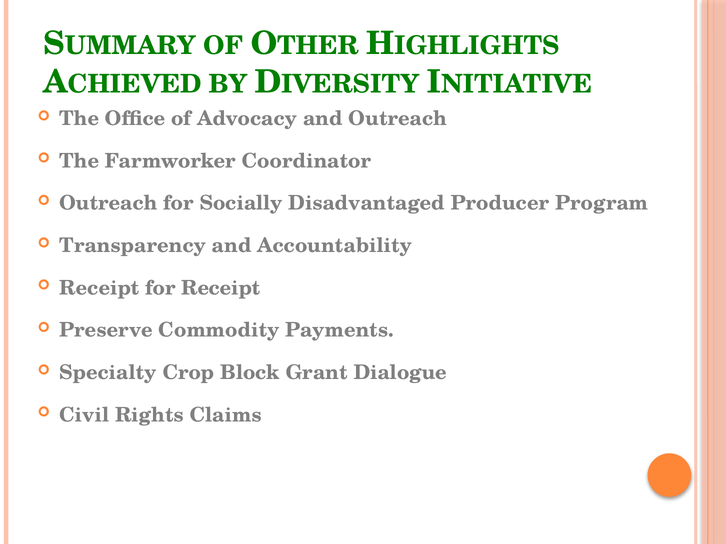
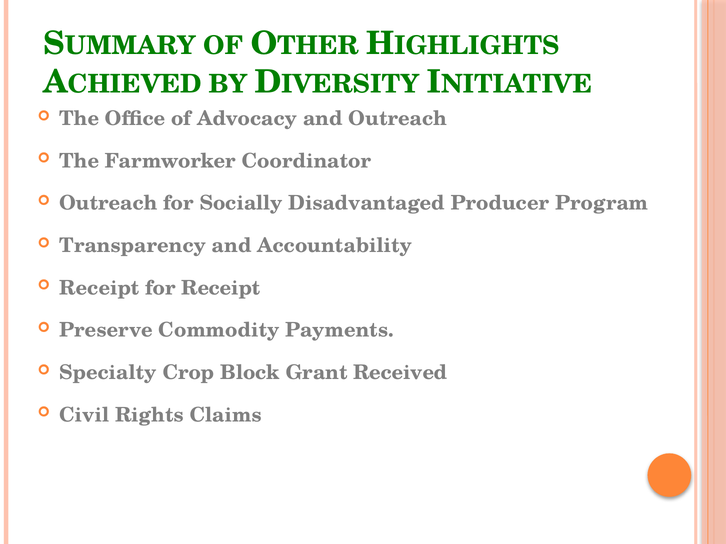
Dialogue: Dialogue -> Received (400, 373)
